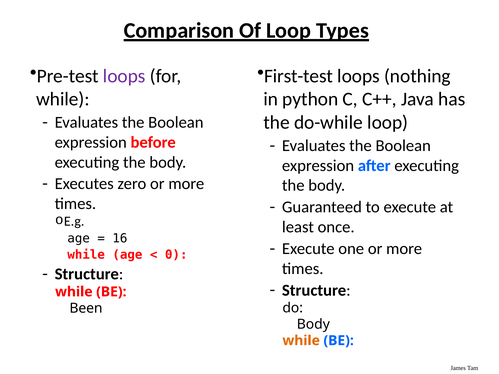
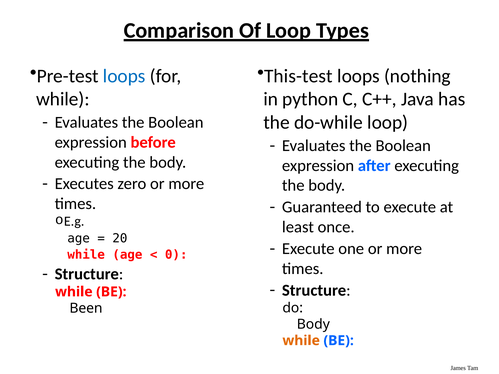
loops colour: purple -> blue (124, 76)
First-test: First-test -> This-test (298, 76)
16: 16 -> 20 (120, 239)
